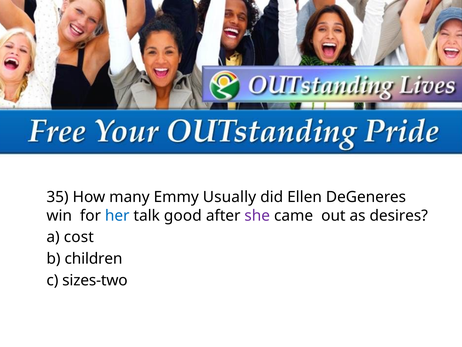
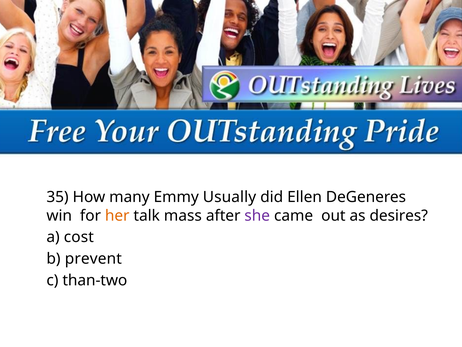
her colour: blue -> orange (117, 215)
good: good -> mass (183, 215)
children: children -> prevent (93, 258)
sizes-two: sizes-two -> than-two (95, 280)
